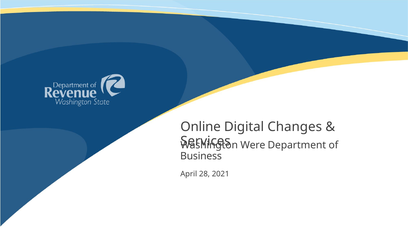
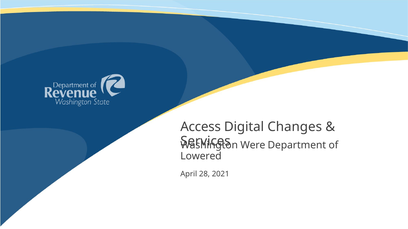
Online: Online -> Access (201, 127)
Business: Business -> Lowered (201, 156)
